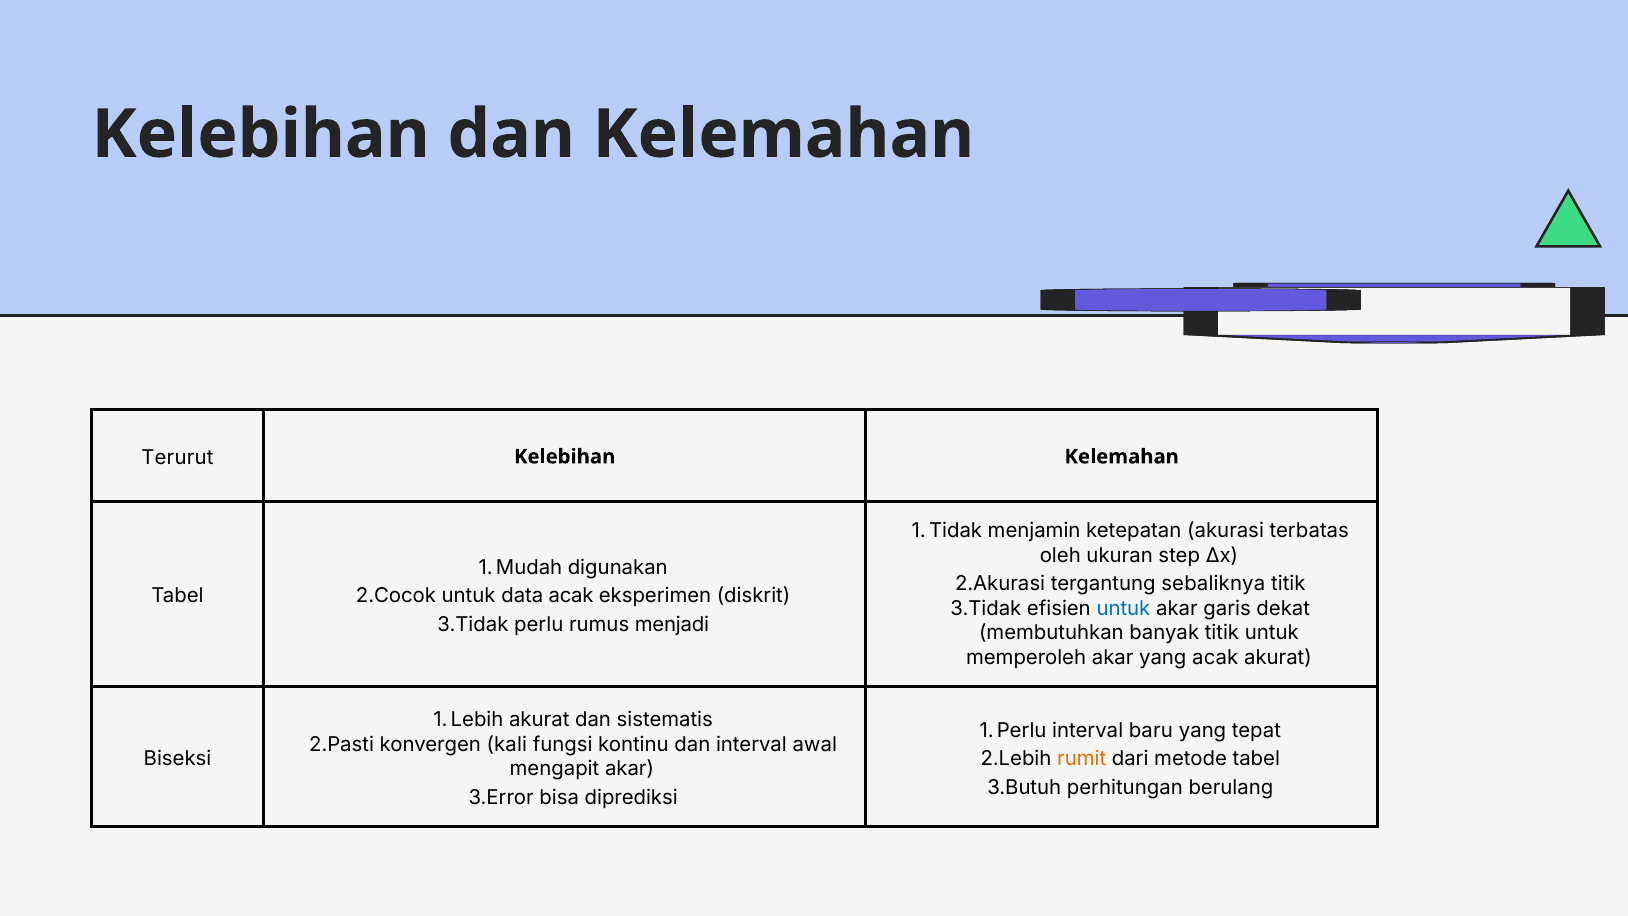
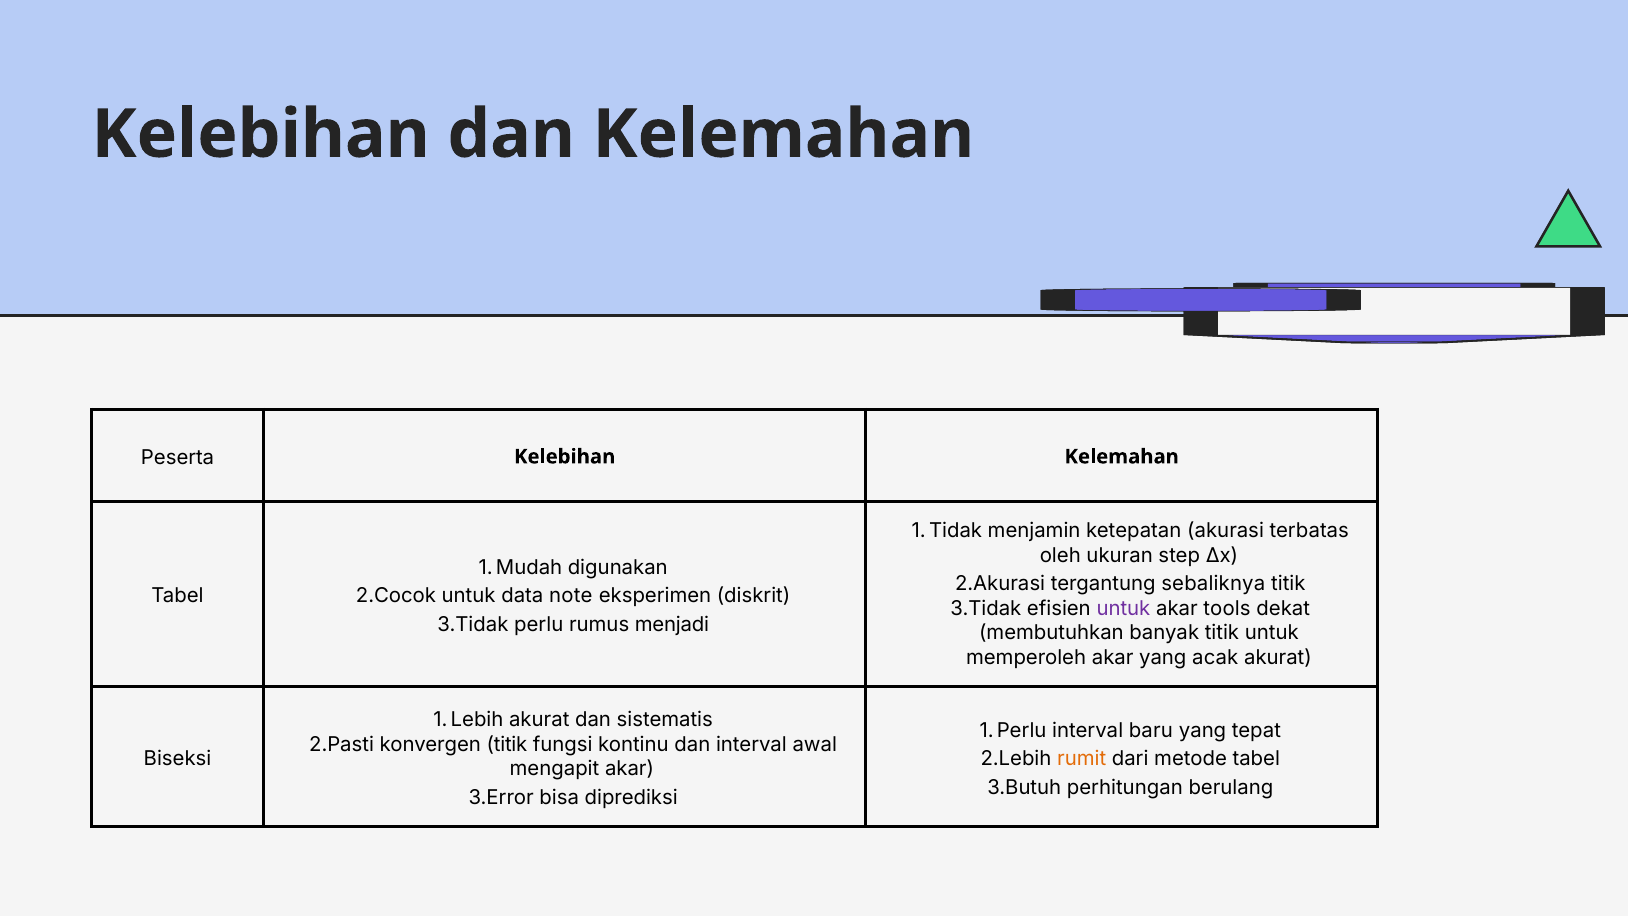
Terurut: Terurut -> Peserta (178, 458)
data acak: acak -> note (571, 596)
untuk colour: blue -> purple (1123, 608)
garis: garis -> tools (1227, 608)
konvergen kali: kali -> titik (507, 744)
